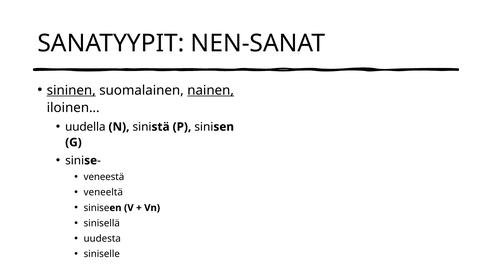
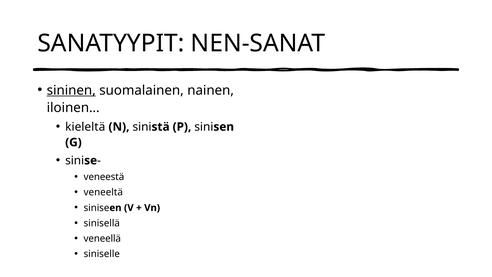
nainen underline: present -> none (211, 90)
uudella: uudella -> kieleltä (85, 127)
uudesta: uudesta -> veneellä (102, 238)
